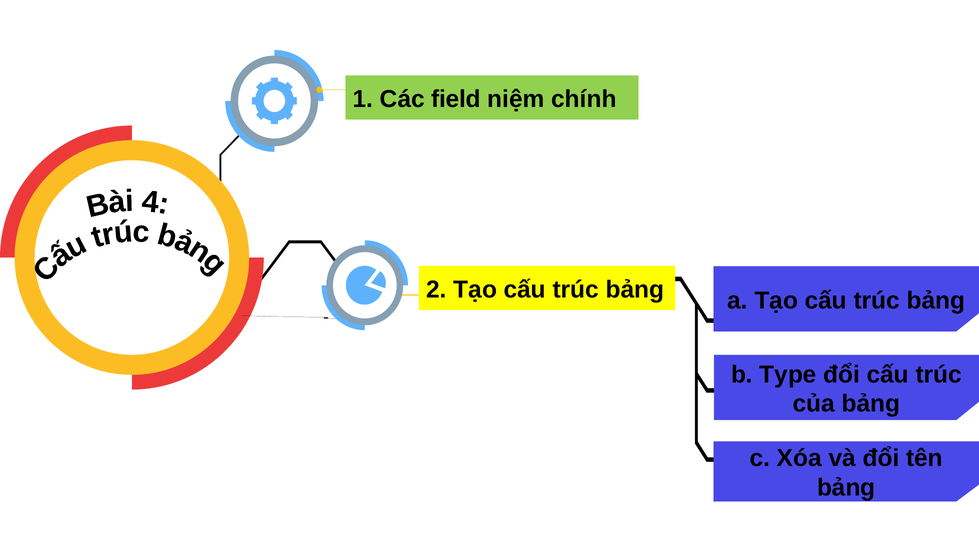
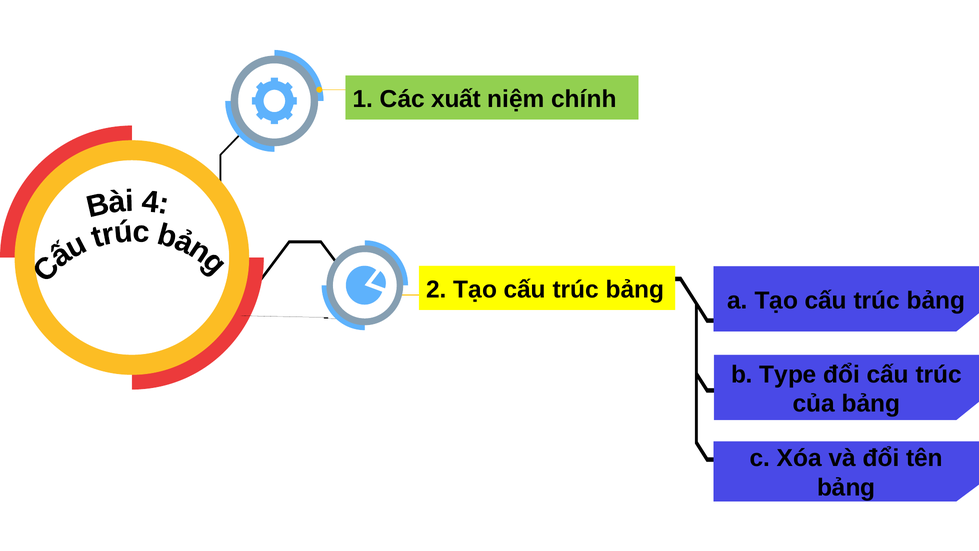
field: field -> xuất (456, 99)
